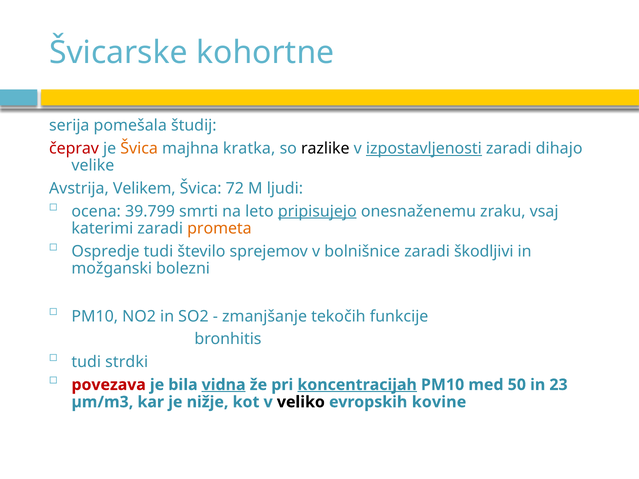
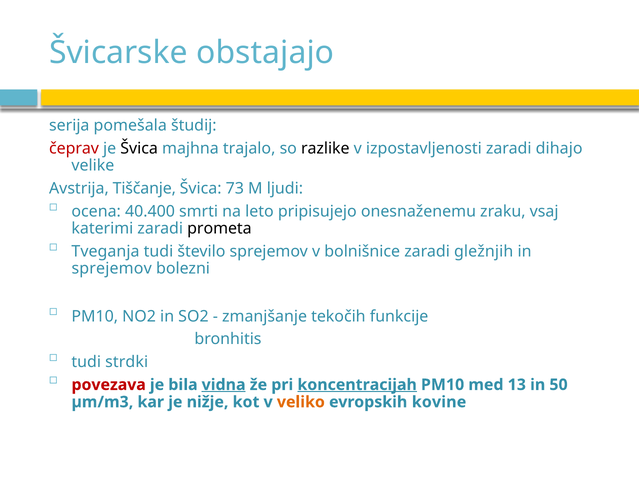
kohortne: kohortne -> obstajajo (265, 53)
Švica colour: orange -> black (139, 149)
kratka: kratka -> trajalo (249, 149)
izpostavljenosti underline: present -> none (424, 149)
Velikem: Velikem -> Tiščanje (144, 189)
72: 72 -> 73 (235, 189)
39.799: 39.799 -> 40.400 (150, 211)
pripisujejo underline: present -> none (317, 211)
prometa colour: orange -> black (219, 229)
Ospredje: Ospredje -> Tveganja (105, 252)
škodljivi: škodljivi -> gležnjih (484, 252)
možganski: možganski -> sprejemov (112, 269)
50: 50 -> 13 (517, 385)
23: 23 -> 50 (559, 385)
veliko colour: black -> orange (301, 402)
